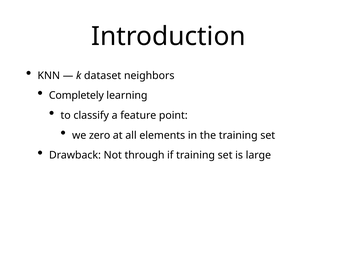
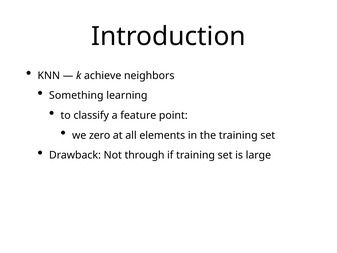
dataset: dataset -> achieve (103, 76)
Completely: Completely -> Something (76, 95)
